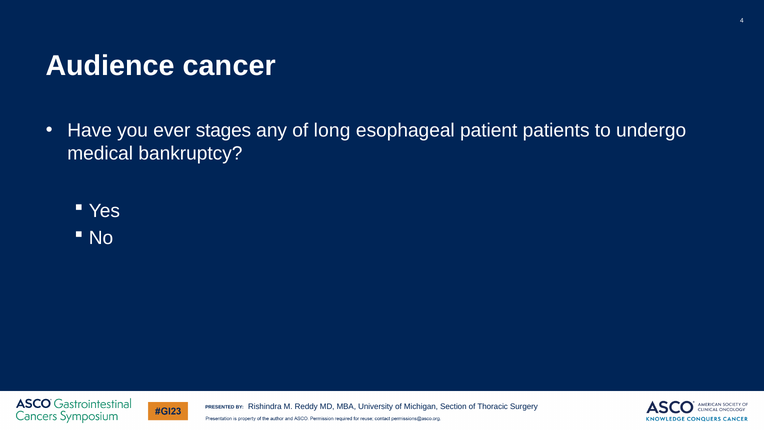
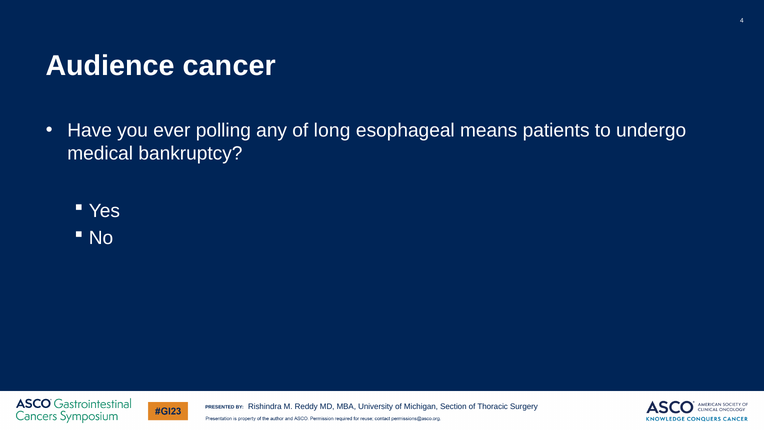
stages: stages -> polling (223, 130)
patient: patient -> means (489, 130)
